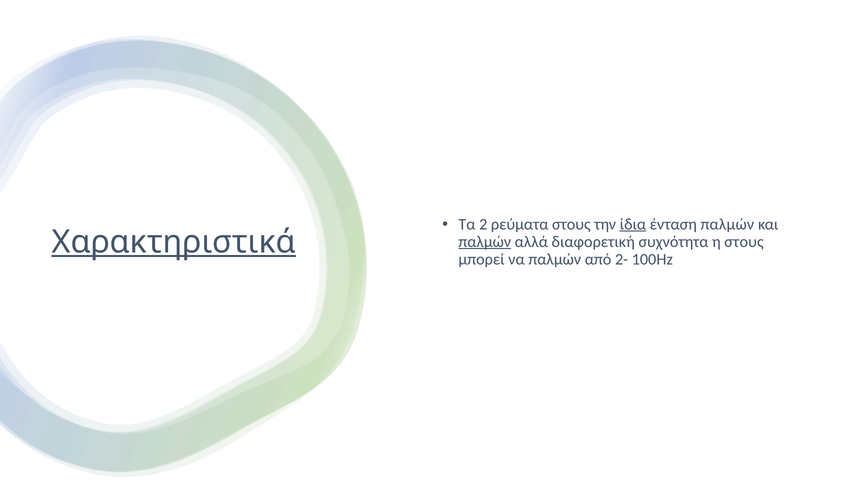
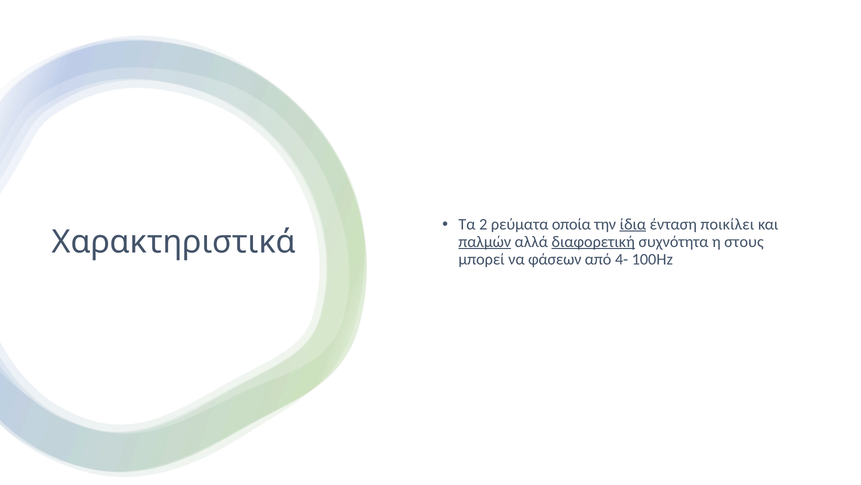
ρεύματα στους: στους -> οποία (571, 224)
ένταση παλμών: παλμών -> ποικίλει (727, 224)
Χαρακτηριστικά underline: present -> none (174, 242)
διαφορετική underline: none -> present (593, 241)
να παλμών: παλμών -> φάσεων (555, 259)
2-: 2- -> 4- (622, 259)
